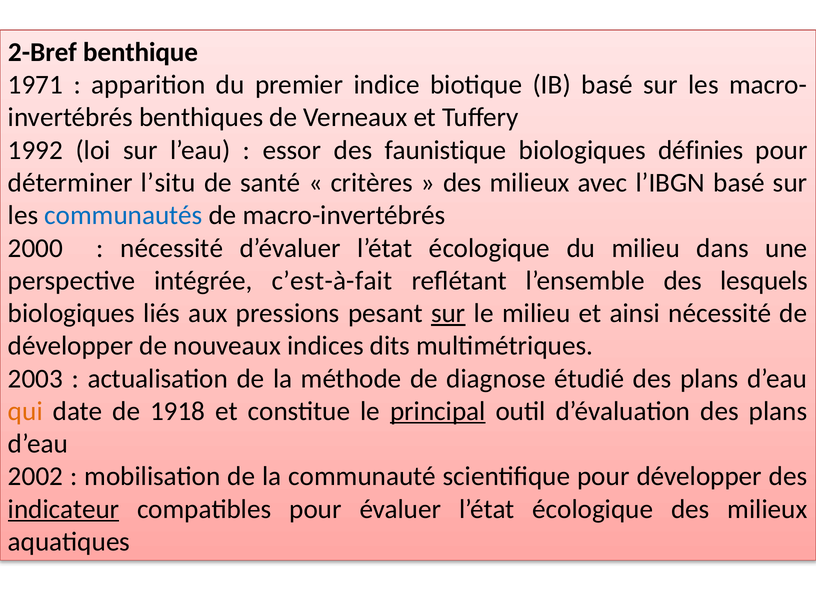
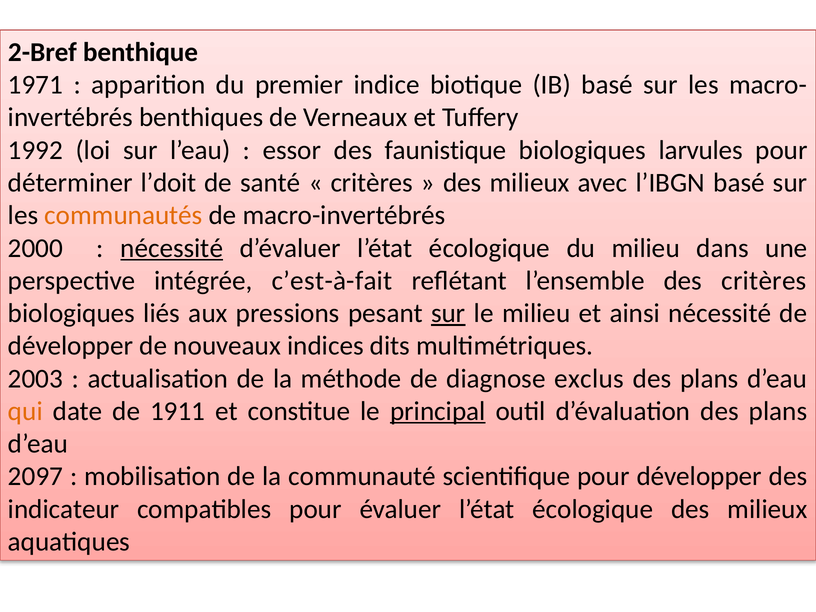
définies: définies -> larvules (701, 150)
l’situ: l’situ -> l’doit (169, 183)
communautés colour: blue -> orange (123, 215)
nécessité underline: none -> present (172, 248)
des lesquels: lesquels -> critères (764, 281)
étudié: étudié -> exclus (589, 379)
1918: 1918 -> 1911 (178, 411)
2002: 2002 -> 2097 (36, 477)
indicateur underline: present -> none (64, 509)
